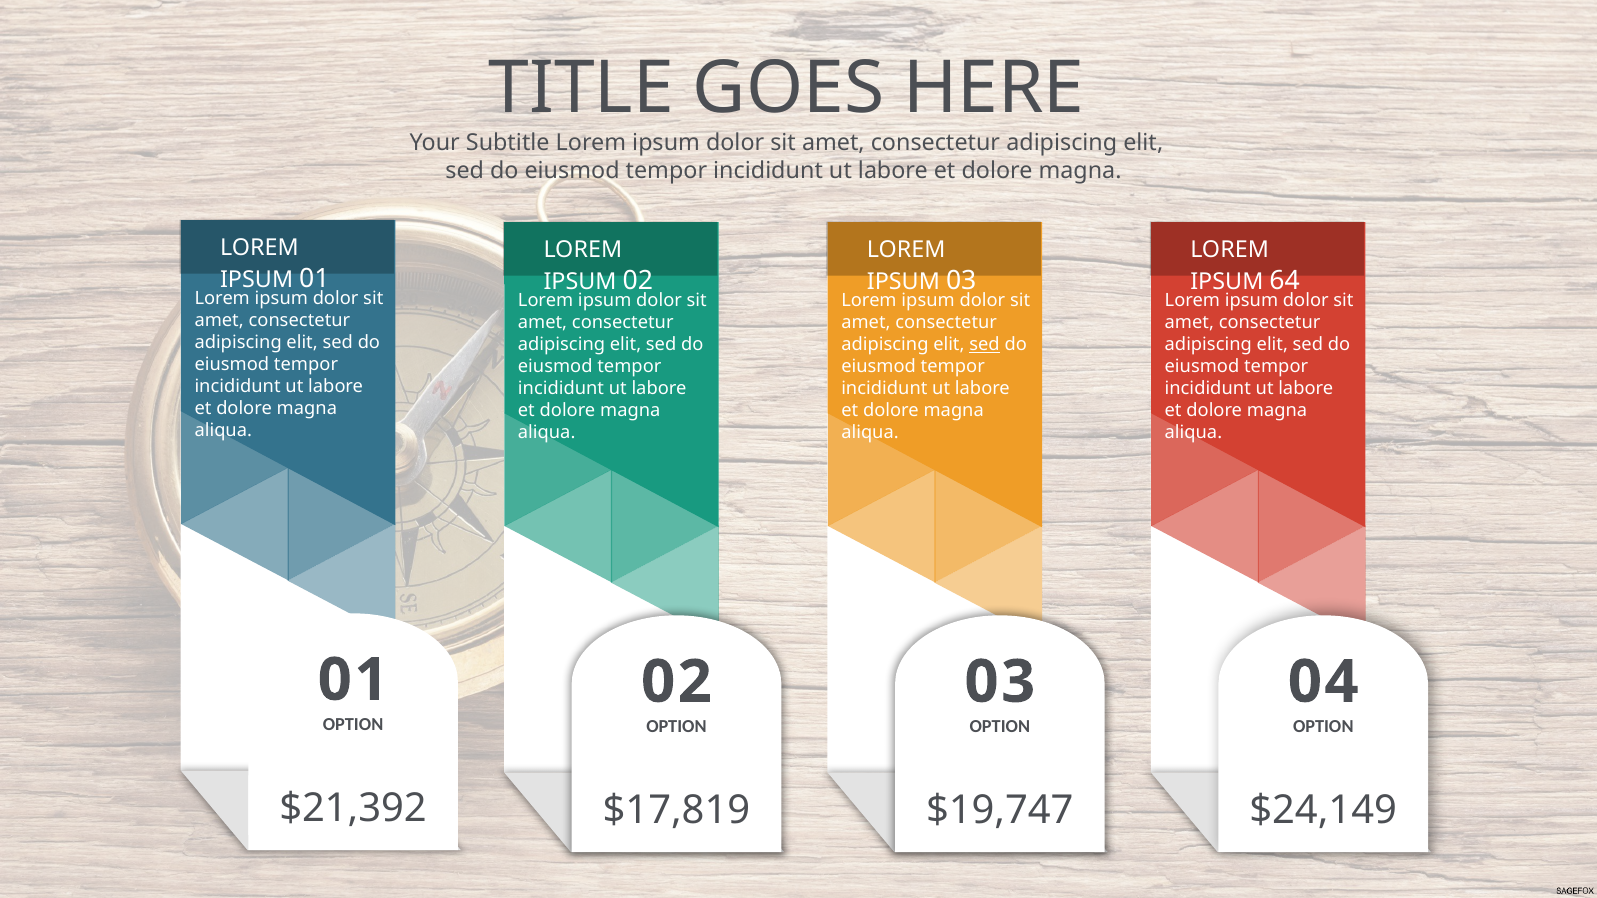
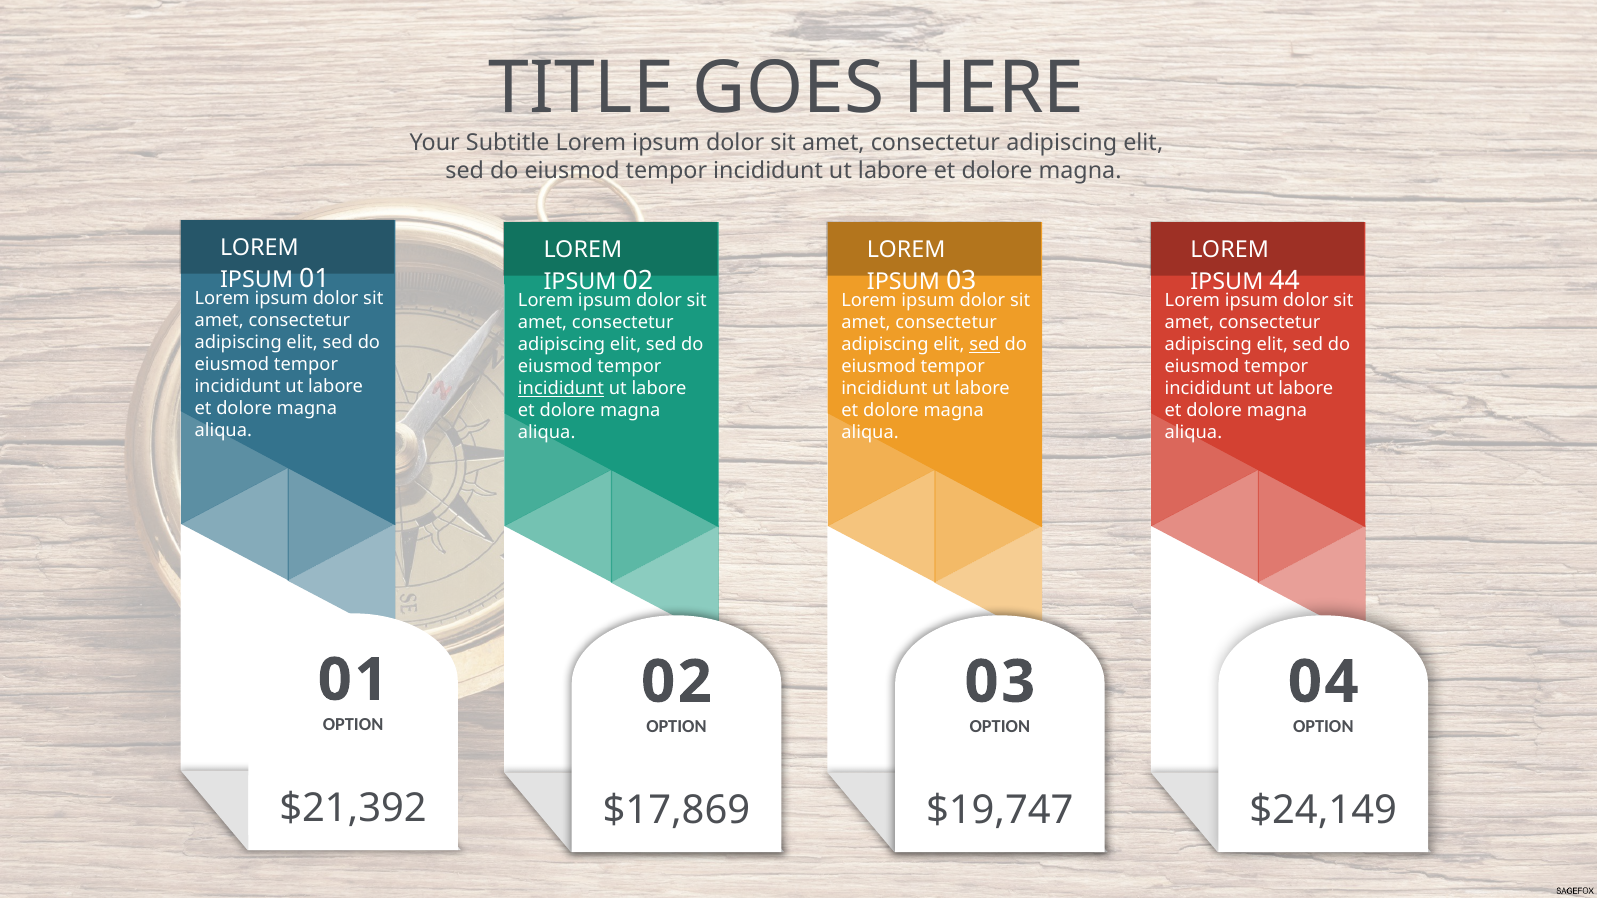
64: 64 -> 44 (1285, 280)
incididunt underline: none -> present (561, 388)
$17,819: $17,819 -> $17,869 (676, 810)
